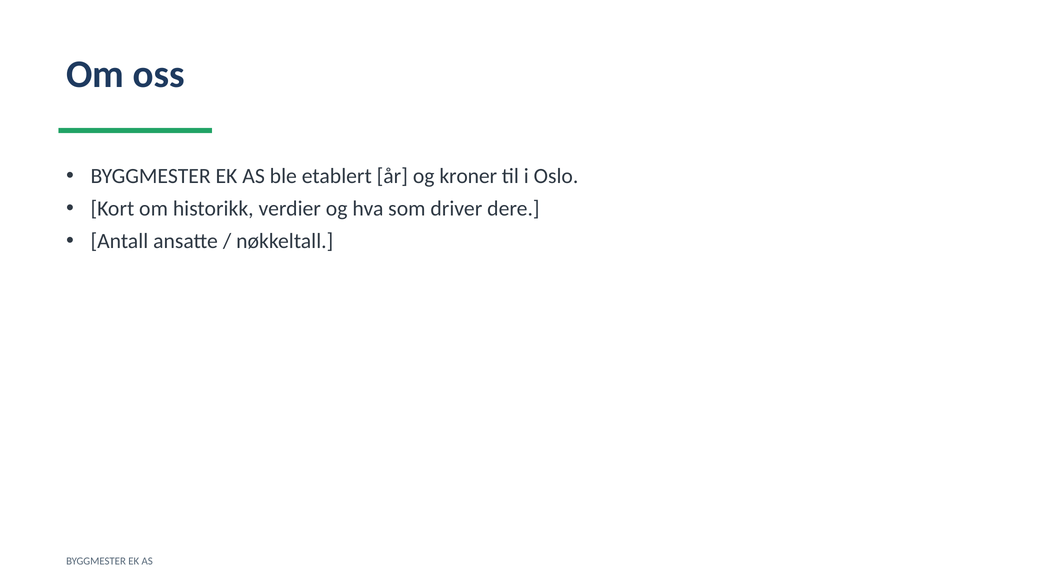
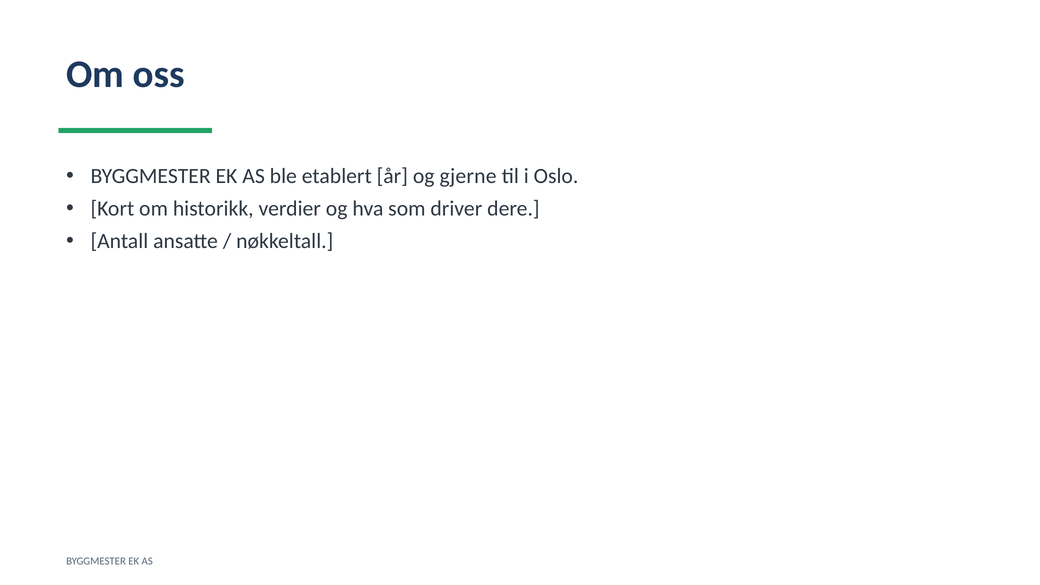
kroner: kroner -> gjerne (468, 176)
